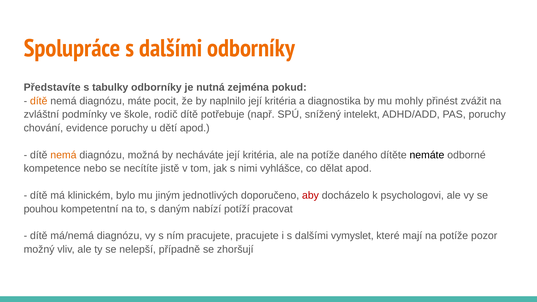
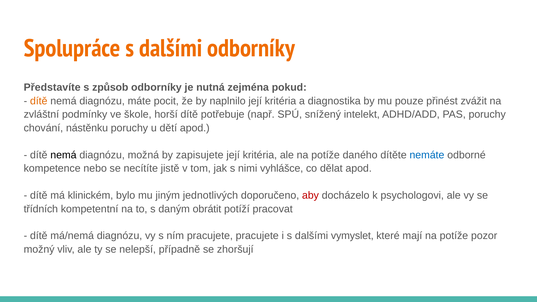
tabulky: tabulky -> způsob (110, 88)
mohly: mohly -> pouze (409, 101)
rodič: rodič -> horší (166, 115)
evidence: evidence -> nástěnku (87, 128)
nemá colour: orange -> black (63, 155)
necháváte: necháváte -> zapisujete (200, 155)
nemáte colour: black -> blue (427, 155)
pouhou: pouhou -> třídních (41, 209)
nabízí: nabízí -> obrátit (207, 209)
